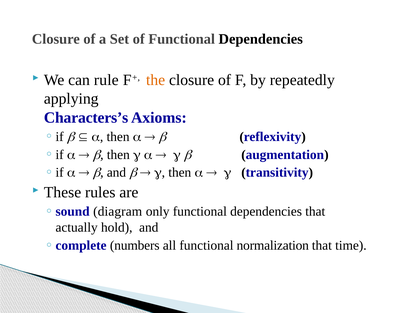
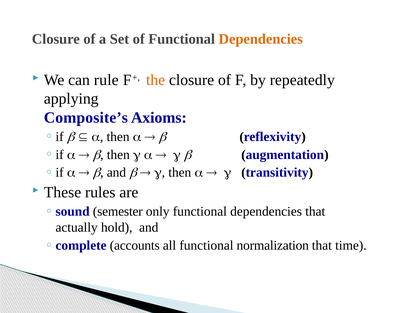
Dependencies colour: black -> orange (261, 39)
Characters’s: Characters’s -> Composite’s (86, 117)
diagram: diagram -> semester (118, 211)
numbers: numbers -> accounts (135, 245)
